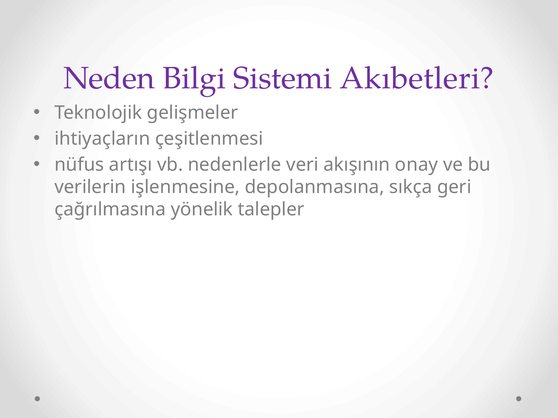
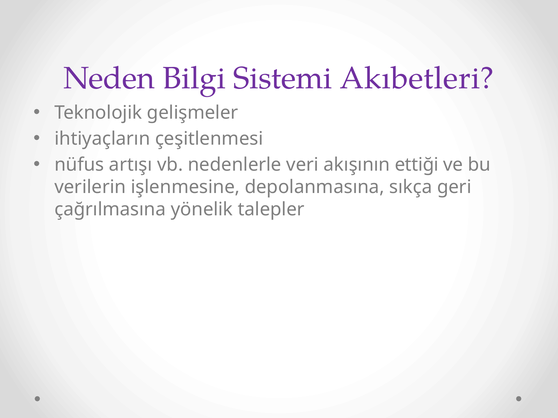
onay: onay -> ettiği (417, 165)
